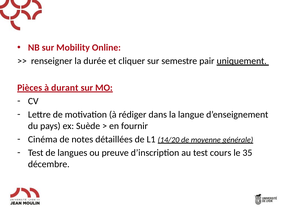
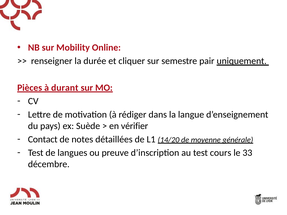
fournir: fournir -> vérifier (135, 126)
Cinéma: Cinéma -> Contact (43, 139)
35: 35 -> 33 (247, 153)
